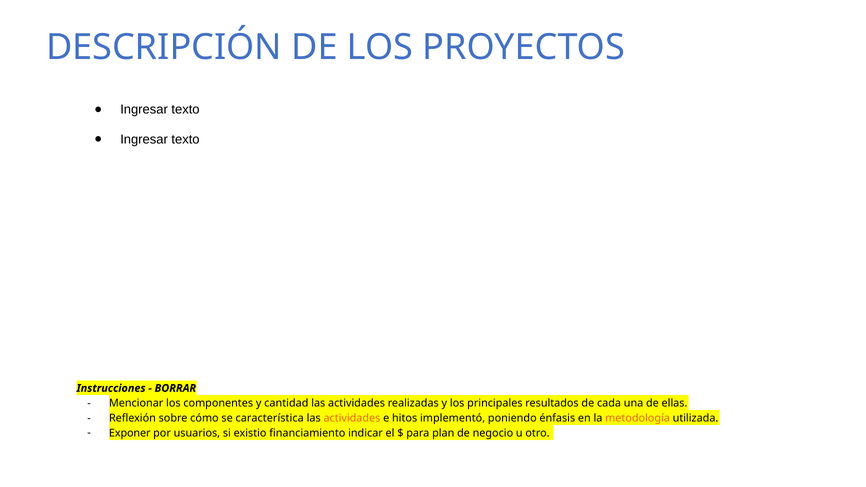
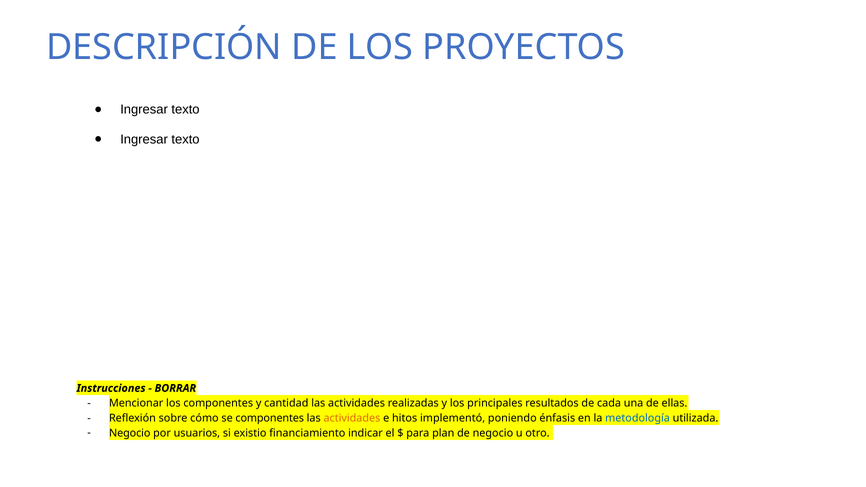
se característica: característica -> componentes (270, 418)
metodología colour: orange -> blue (638, 418)
Exponer: Exponer -> Negocio (130, 433)
